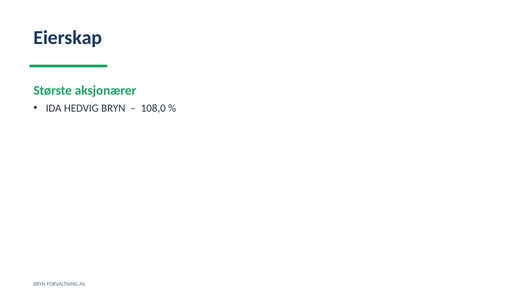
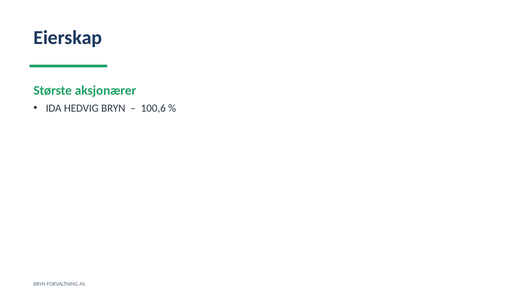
108,0: 108,0 -> 100,6 (153, 108)
